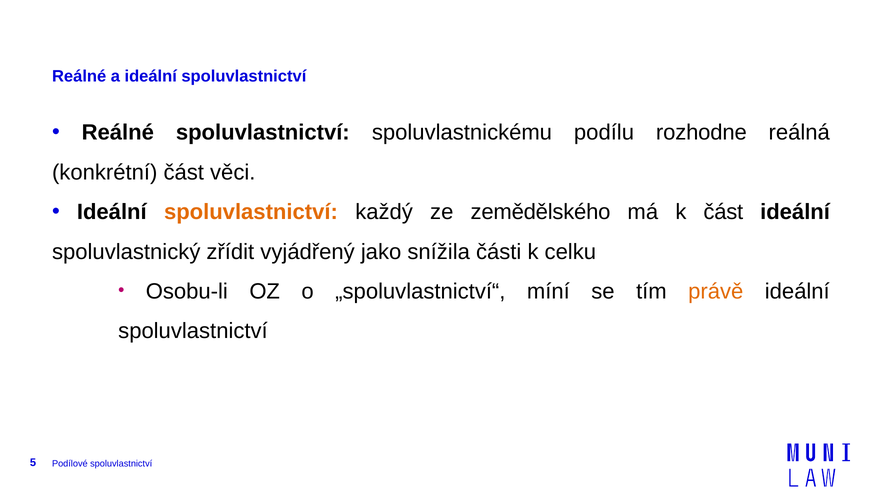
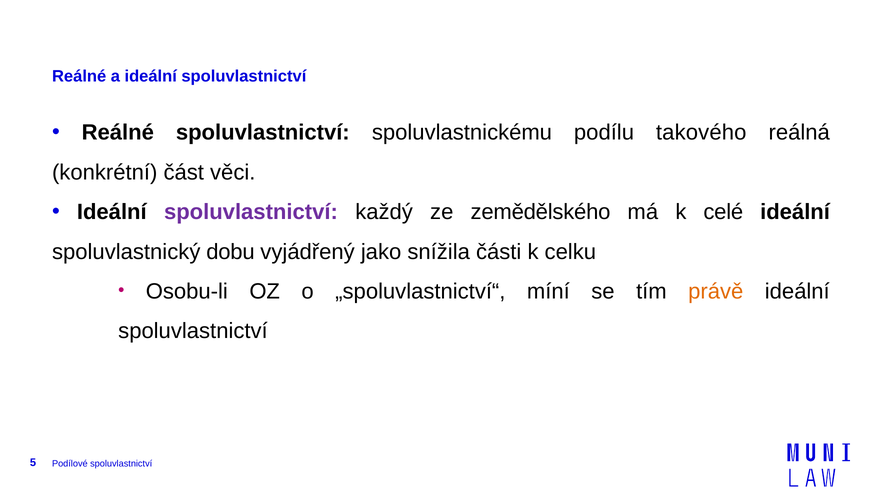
rozhodne: rozhodne -> takového (701, 133)
spoluvlastnictví colour: orange -> purple (251, 212)
k část: část -> celé (723, 212)
zřídit: zřídit -> dobu (230, 252)
